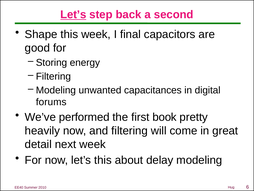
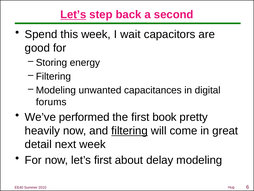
Shape: Shape -> Spend (41, 34)
final: final -> wait (130, 34)
filtering underline: none -> present (130, 130)
let’s this: this -> first (103, 160)
